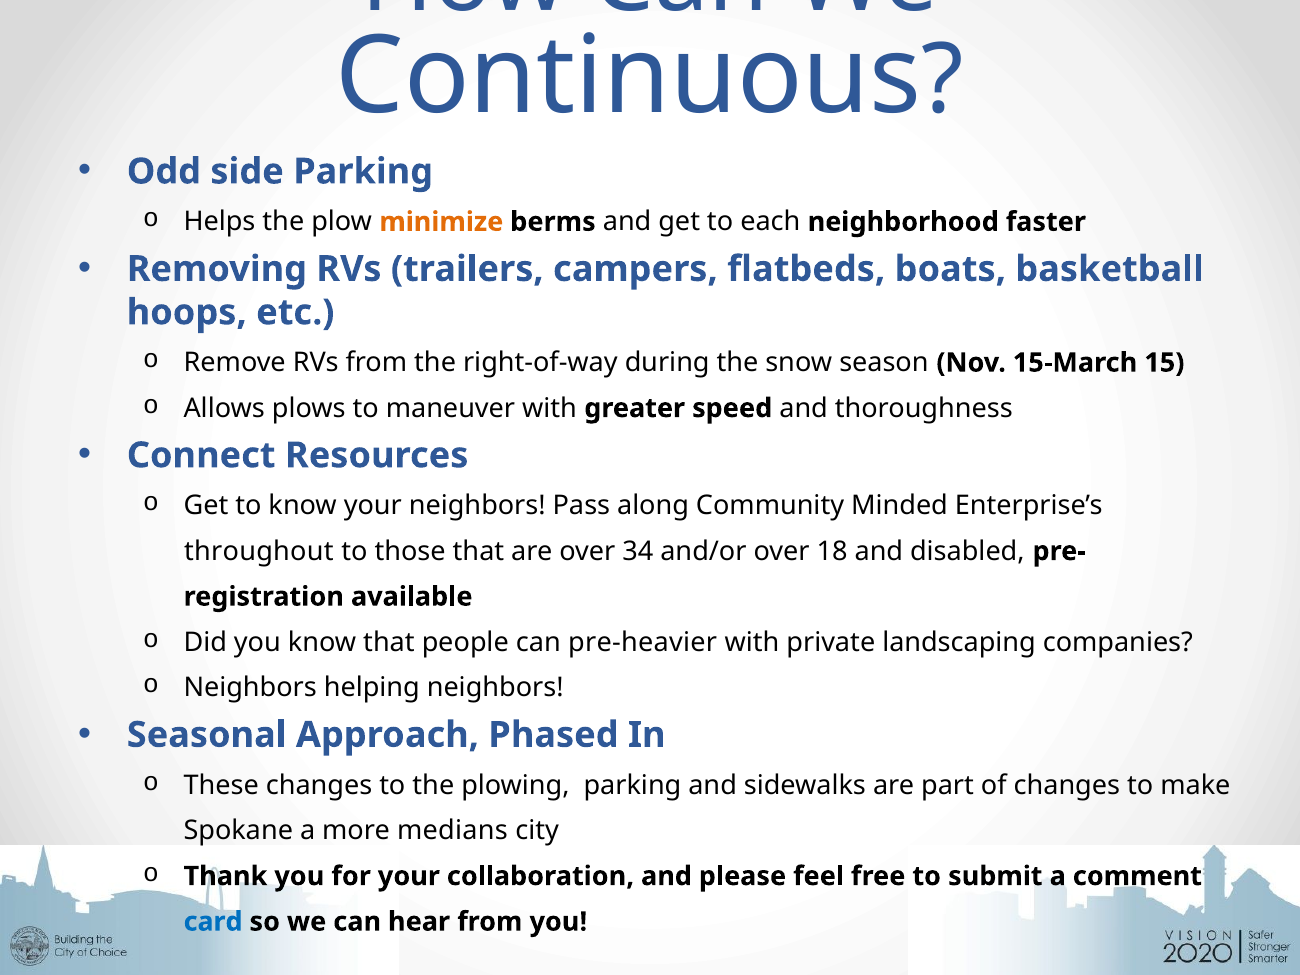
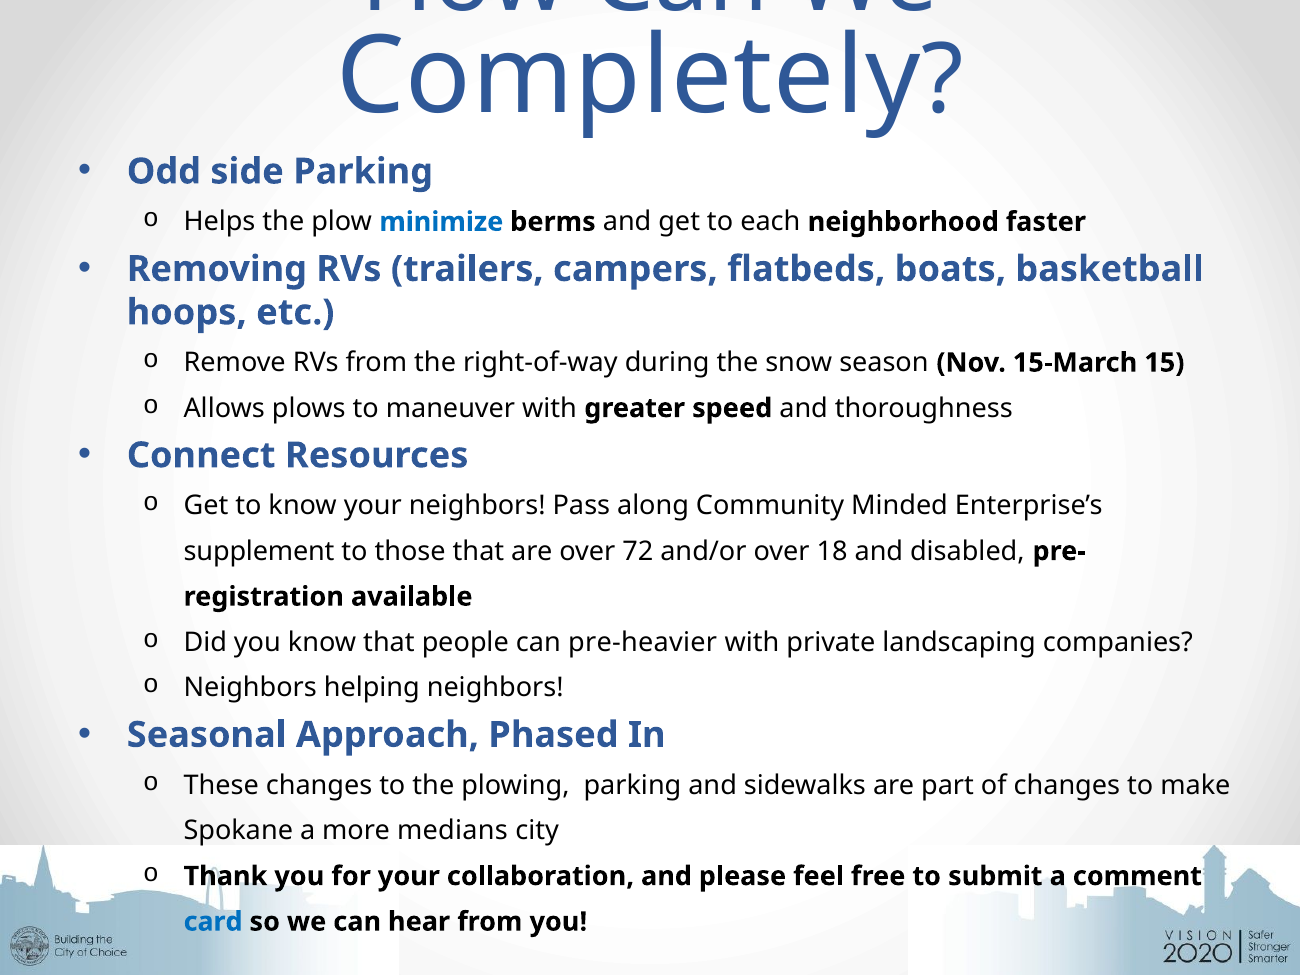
Continuous: Continuous -> Completely (628, 77)
minimize colour: orange -> blue (441, 222)
throughout: throughout -> supplement (259, 551)
34: 34 -> 72 (638, 551)
